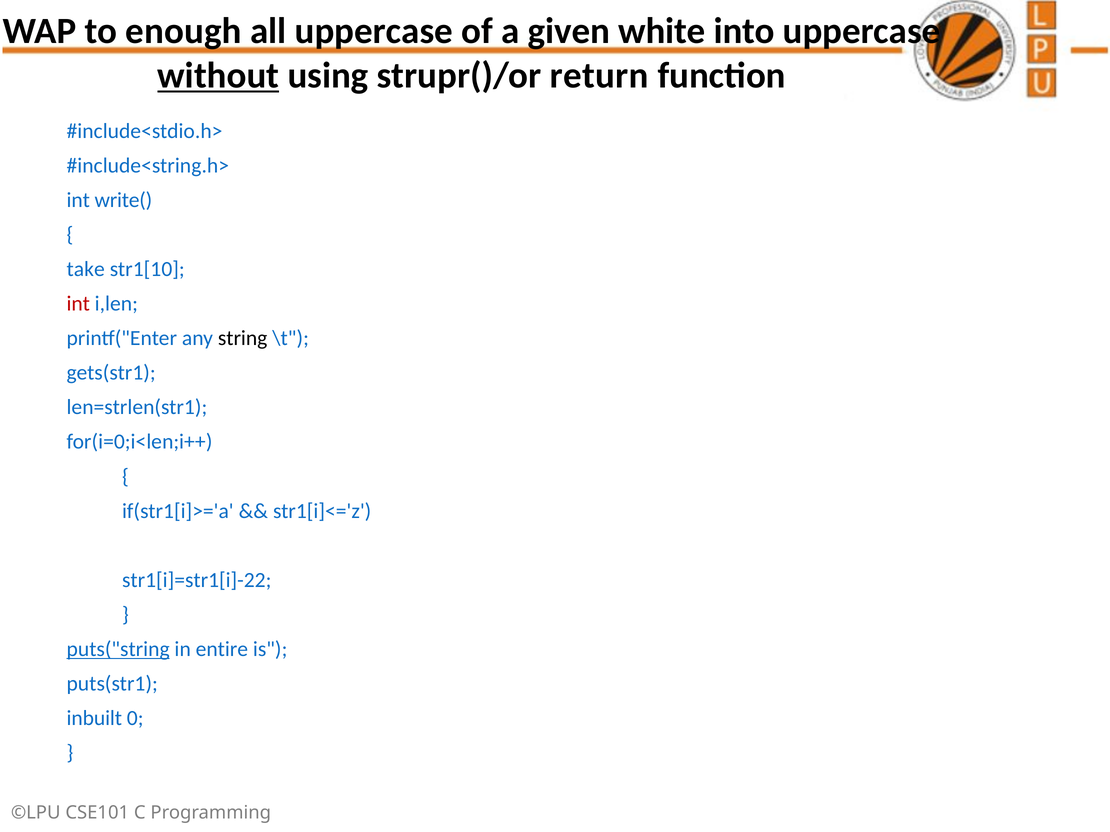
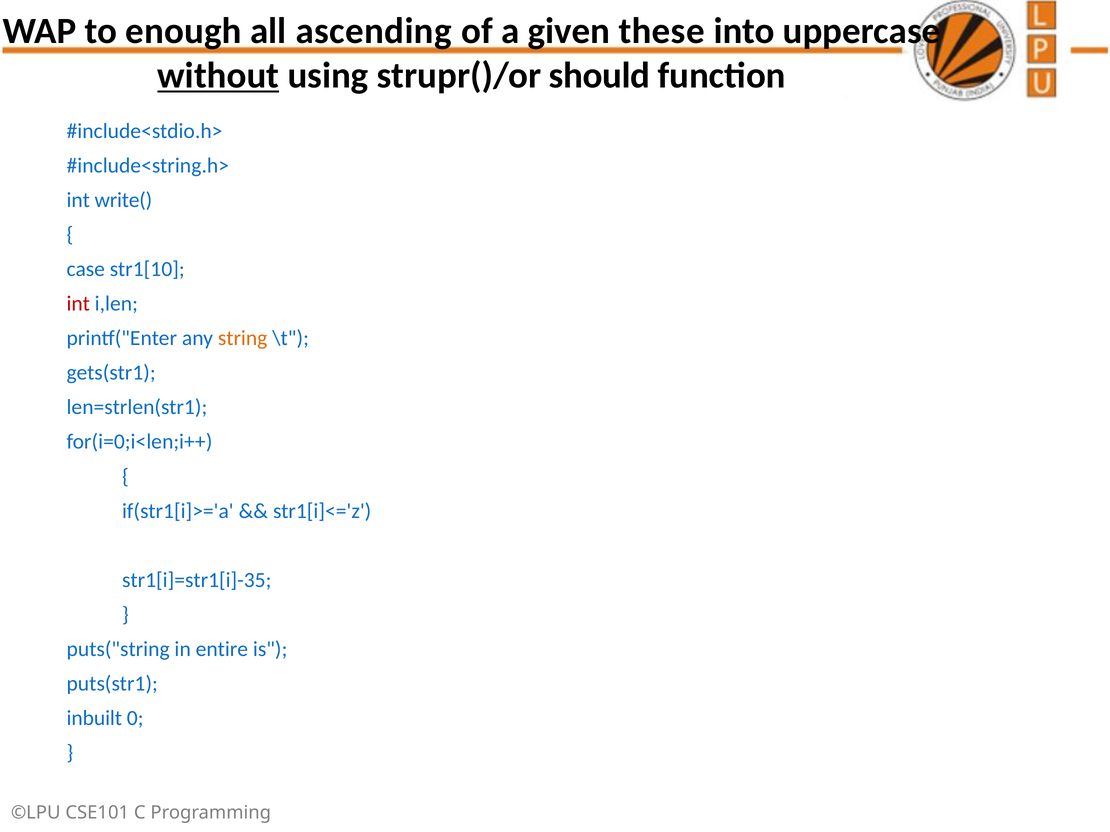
all uppercase: uppercase -> ascending (374, 31)
white: white -> these (662, 31)
return: return -> should (600, 76)
take: take -> case (86, 269)
string colour: black -> orange (243, 338)
str1[i]=str1[i]-22: str1[i]=str1[i]-22 -> str1[i]=str1[i]-35 (197, 580)
puts("string underline: present -> none (118, 650)
